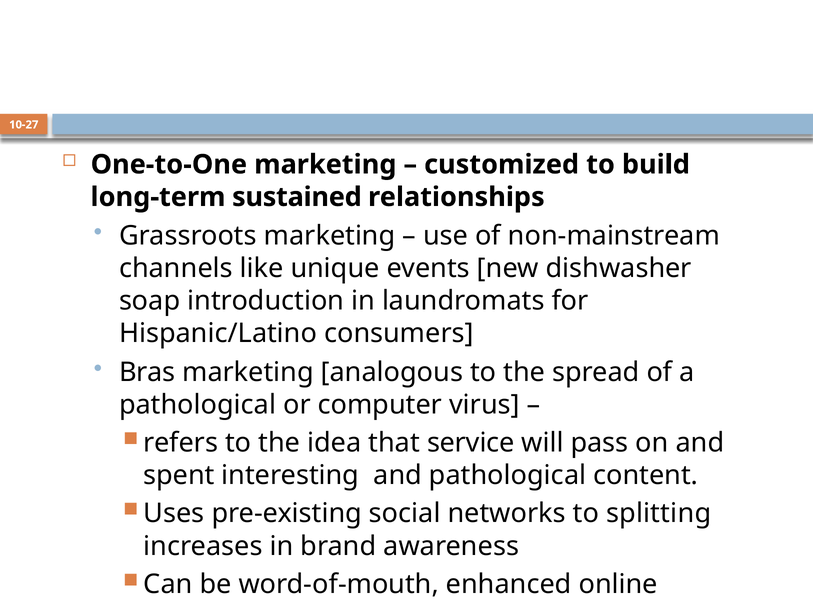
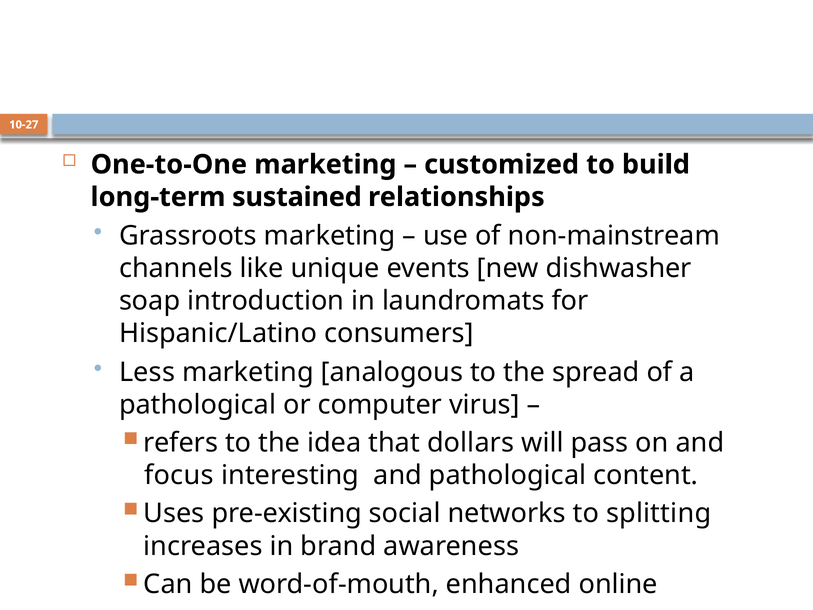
Bras: Bras -> Less (147, 372)
service: service -> dollars (471, 443)
spent: spent -> focus (179, 475)
